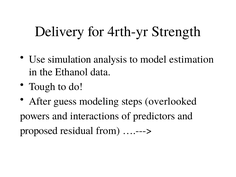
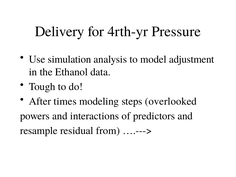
Strength: Strength -> Pressure (176, 31)
estimation: estimation -> adjustment (192, 59)
guess: guess -> times (65, 101)
proposed: proposed -> resample (39, 131)
